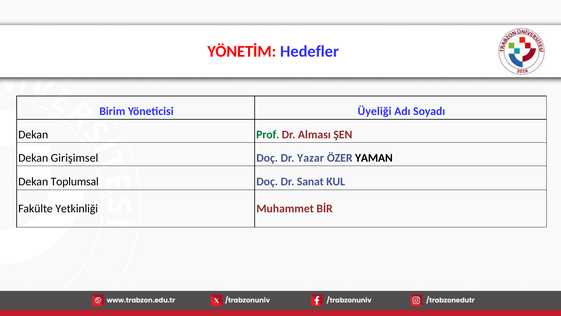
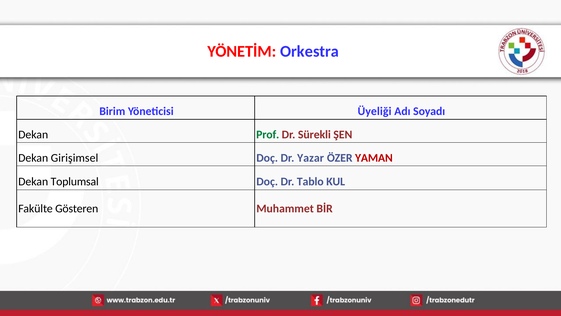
Hedefler: Hedefler -> Orkestra (310, 51)
Alması: Alması -> Sürekli (314, 134)
YAMAN colour: black -> red (374, 158)
Sanat: Sanat -> Tablo (310, 181)
Yetkinliği: Yetkinliği -> Gösteren (77, 208)
